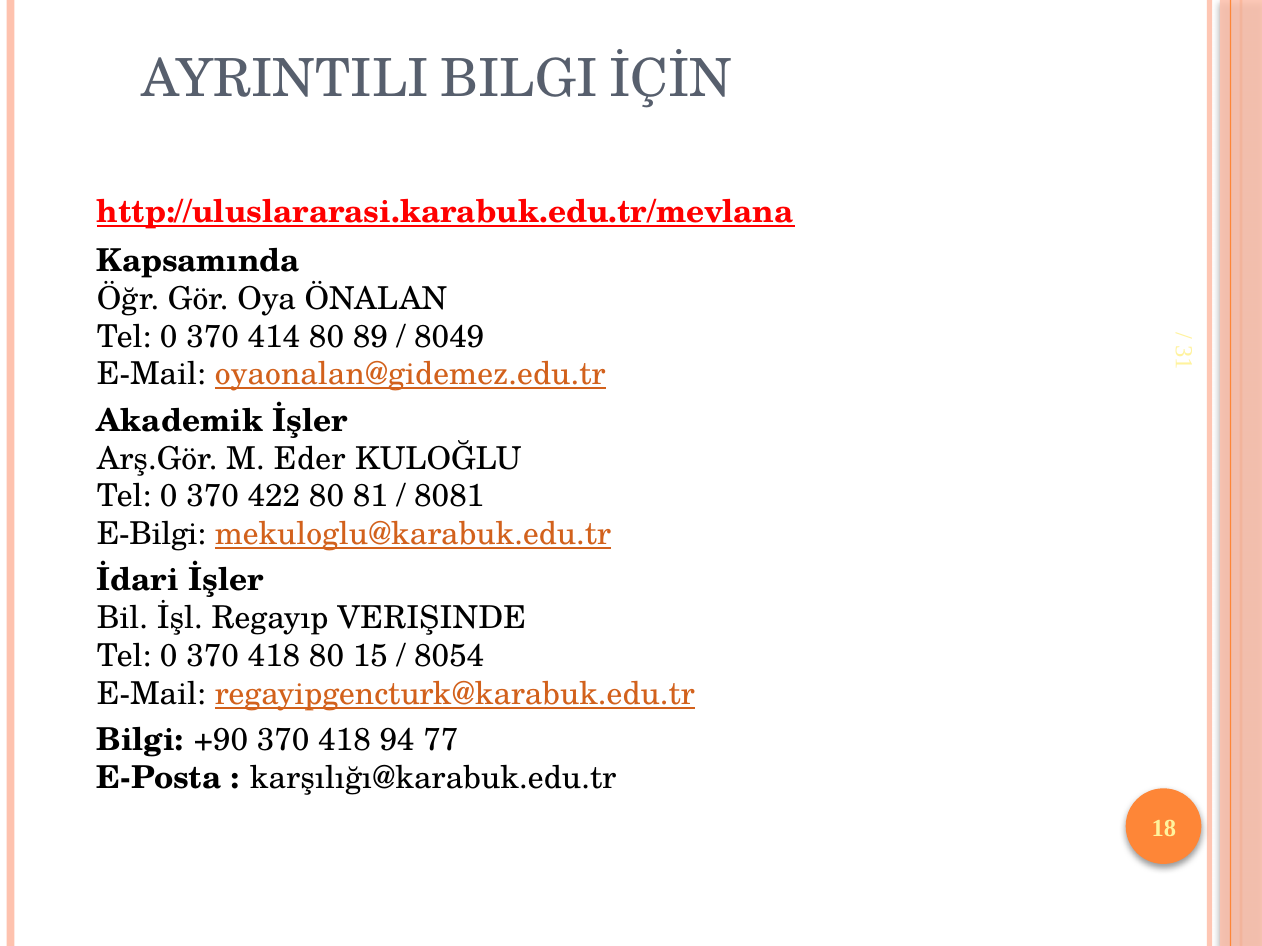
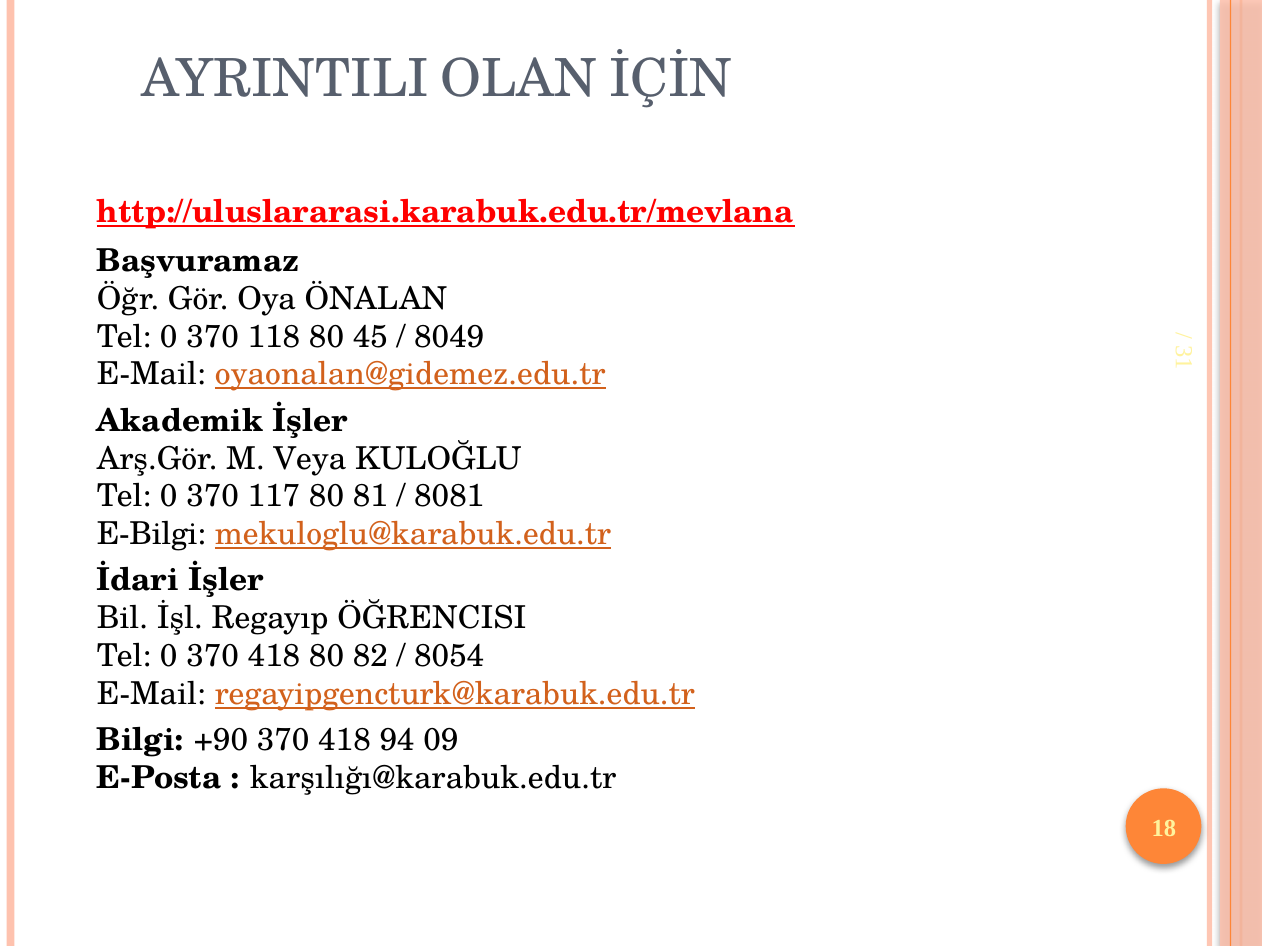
AYRINTILI BILGI: BILGI -> OLAN (519, 79)
Kapsamında: Kapsamında -> Başvuramaz (198, 261)
414: 414 -> 118 (274, 337)
89: 89 -> 45 (370, 337)
Eder: Eder -> Veya (310, 459)
422: 422 -> 117 (274, 497)
VERIŞINDE: VERIŞINDE -> ÖĞRENCISI (432, 619)
15: 15 -> 82 (370, 657)
77: 77 -> 09 (441, 741)
